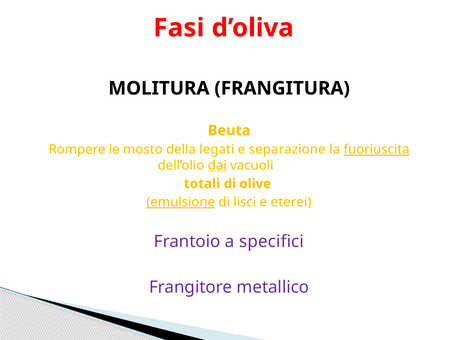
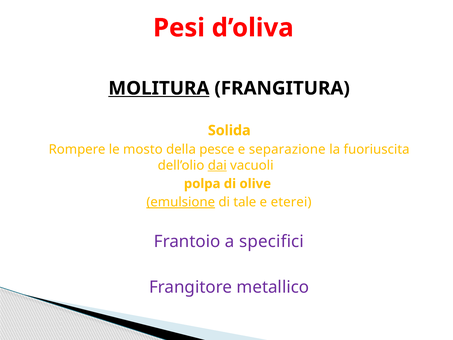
Fasi: Fasi -> Pesi (179, 28)
MOLITURA underline: none -> present (159, 88)
Beuta: Beuta -> Solida (229, 130)
legati: legati -> pesce (217, 149)
fuoriuscita underline: present -> none (377, 149)
totali: totali -> polpa (202, 184)
lisci: lisci -> tale (245, 202)
